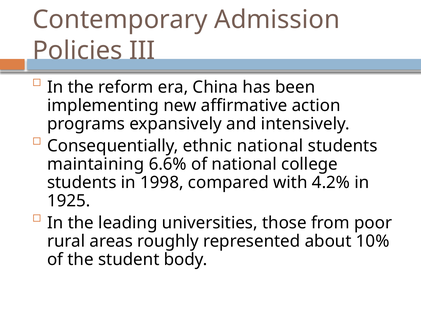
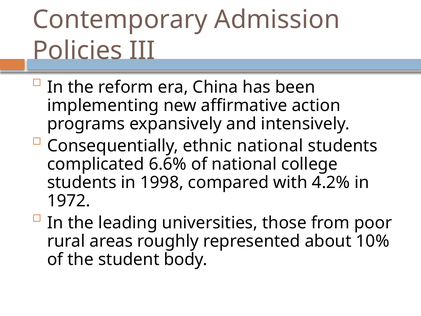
maintaining: maintaining -> complicated (96, 164)
1925: 1925 -> 1972 (69, 201)
